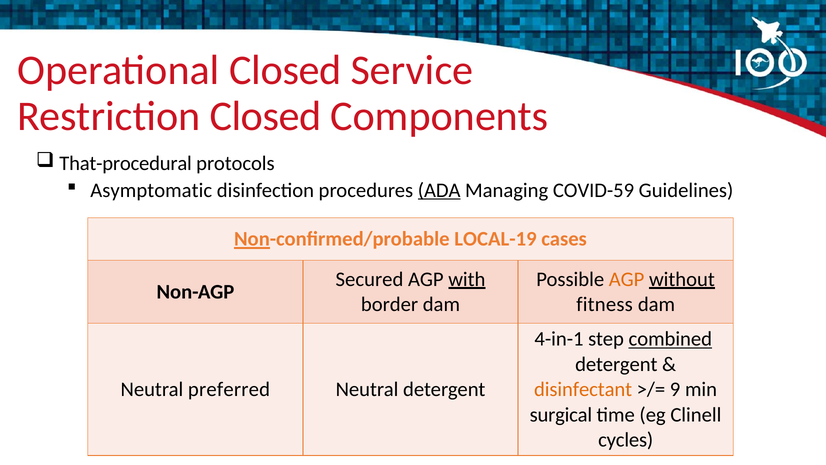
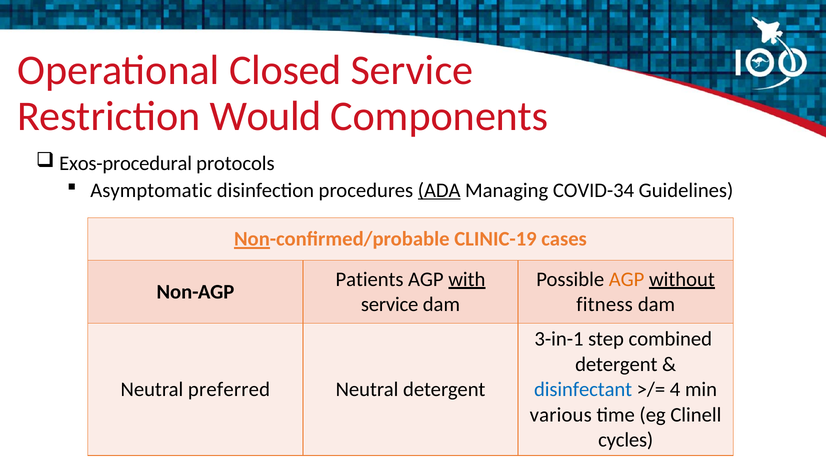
Restriction Closed: Closed -> Would (266, 116)
That-procedural: That-procedural -> Exos-procedural (126, 163)
COVID-59: COVID-59 -> COVID-34 (594, 190)
LOCAL-19: LOCAL-19 -> CLINIC-19 (495, 239)
Secured: Secured -> Patients (370, 279)
border: border -> service (390, 304)
4-in-1: 4-in-1 -> 3-in-1 (559, 339)
combined underline: present -> none (670, 339)
disinfectant colour: orange -> blue (583, 389)
9: 9 -> 4 (675, 389)
surgical: surgical -> various (561, 414)
